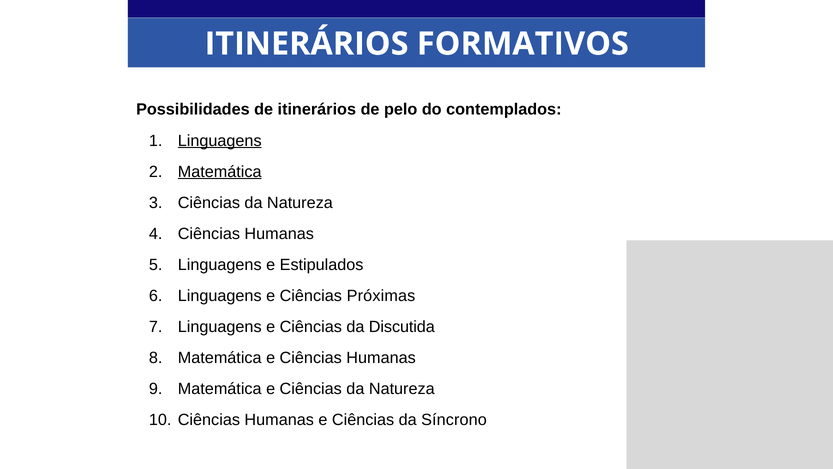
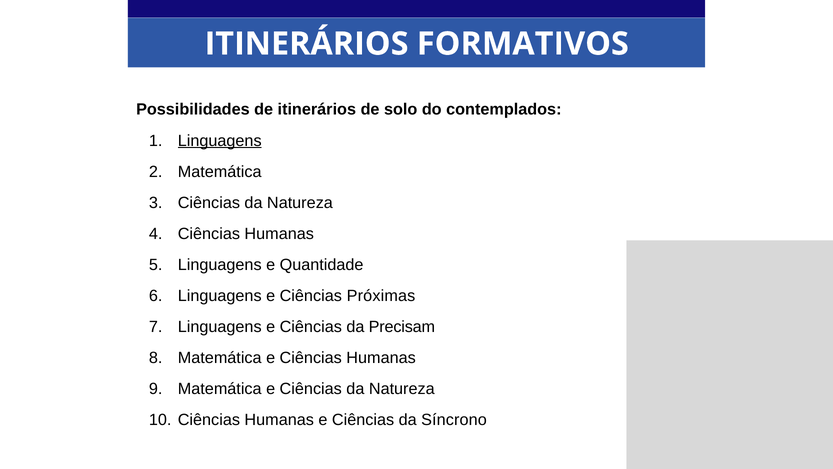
pelo: pelo -> solo (401, 110)
Matemática underline: present -> none (220, 172)
Estipulados: Estipulados -> Quantidade (322, 265)
Discutida: Discutida -> Precisam (402, 327)
